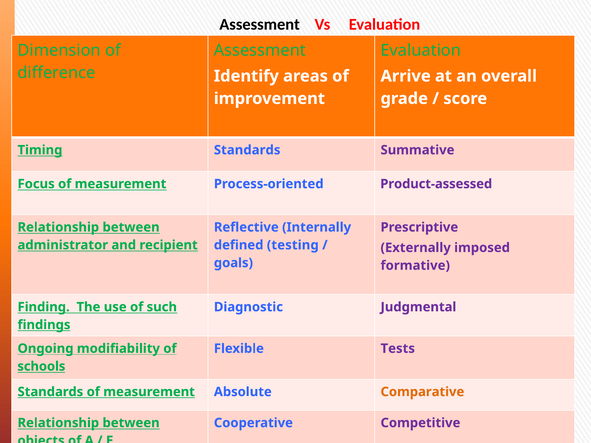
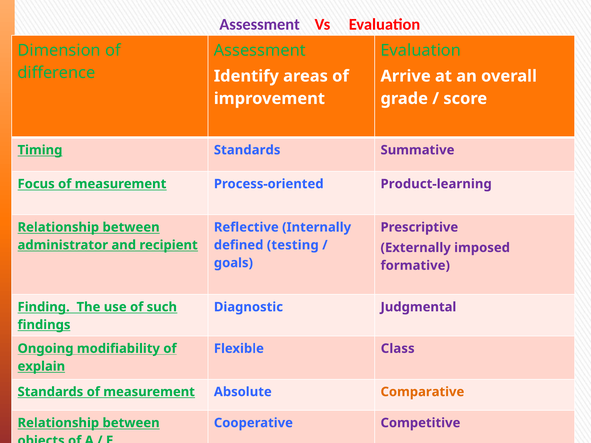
Assessment colour: black -> purple (260, 25)
Product-assessed: Product-assessed -> Product-learning (436, 184)
Tests: Tests -> Class (398, 349)
schools: schools -> explain (41, 367)
